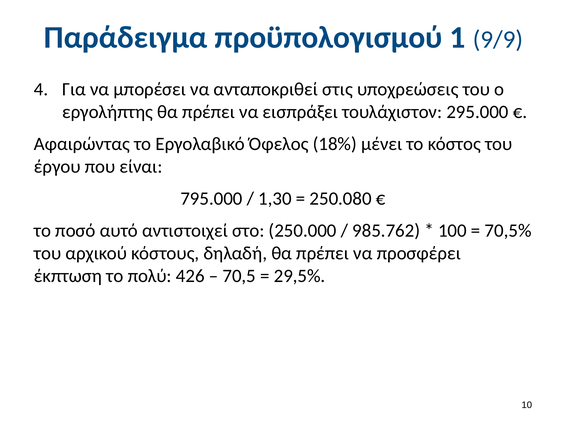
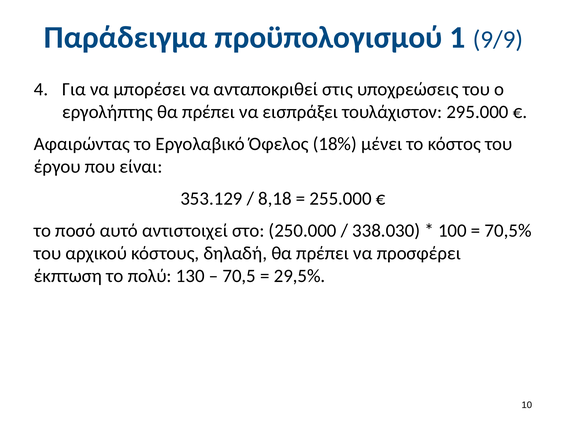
795.000: 795.000 -> 353.129 (211, 199)
1,30: 1,30 -> 8,18 (275, 199)
250.080: 250.080 -> 255.000 (341, 199)
985.762: 985.762 -> 338.030 (386, 231)
426: 426 -> 130 (190, 276)
